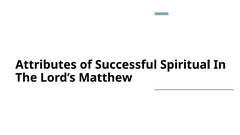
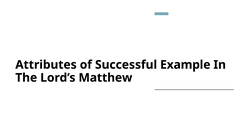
Spiritual: Spiritual -> Example (185, 65)
